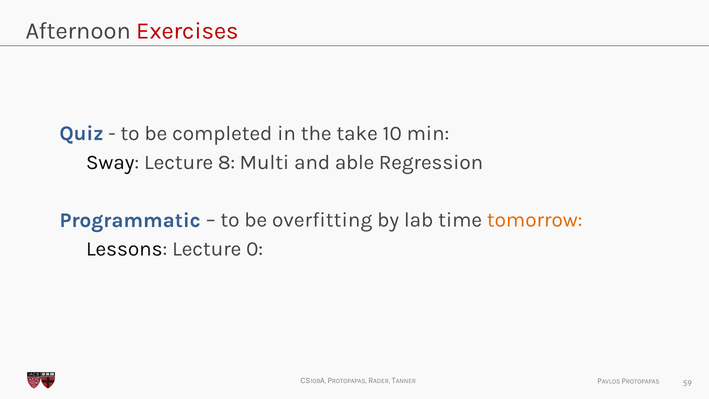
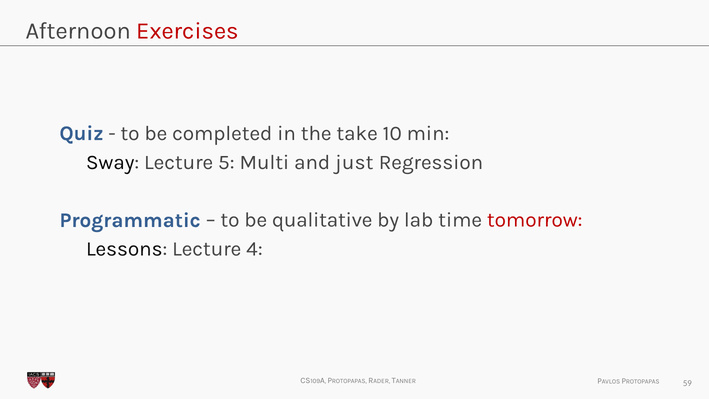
8: 8 -> 5 (226, 162)
able: able -> just (354, 162)
overfitting: overfitting -> qualitative (322, 220)
tomorrow colour: orange -> red (535, 220)
0: 0 -> 4 (254, 249)
